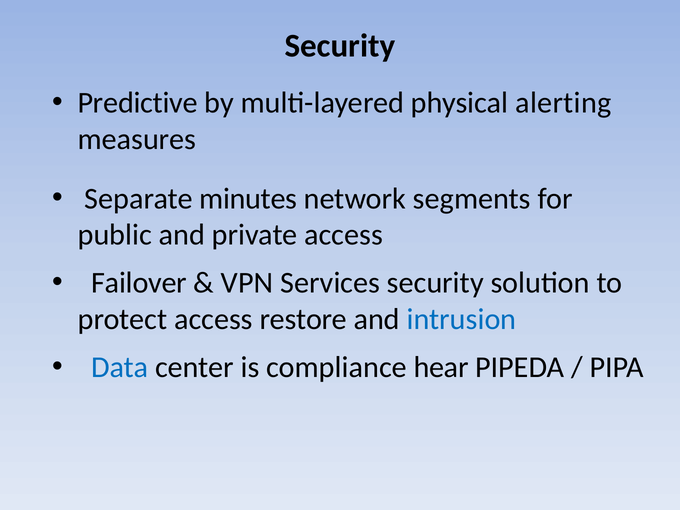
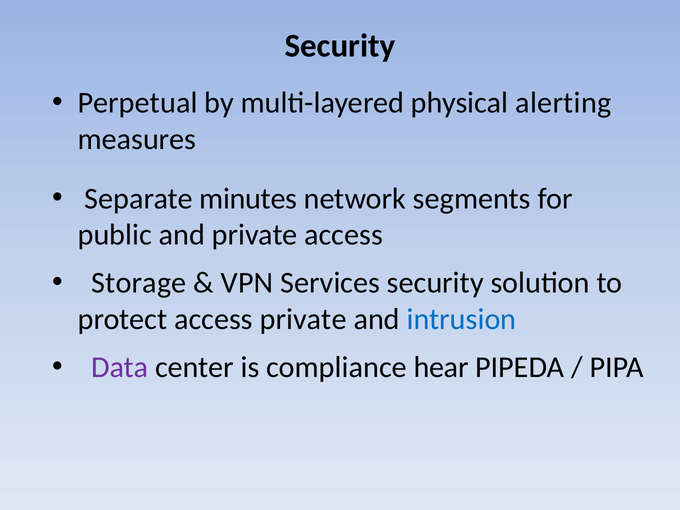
Predictive: Predictive -> Perpetual (138, 103)
Failover: Failover -> Storage (139, 283)
access restore: restore -> private (303, 319)
Data colour: blue -> purple (120, 367)
